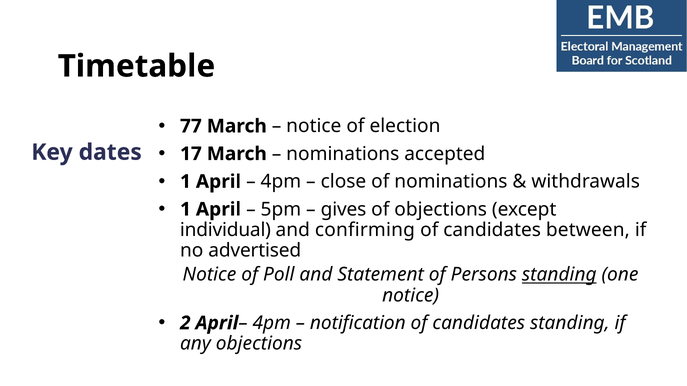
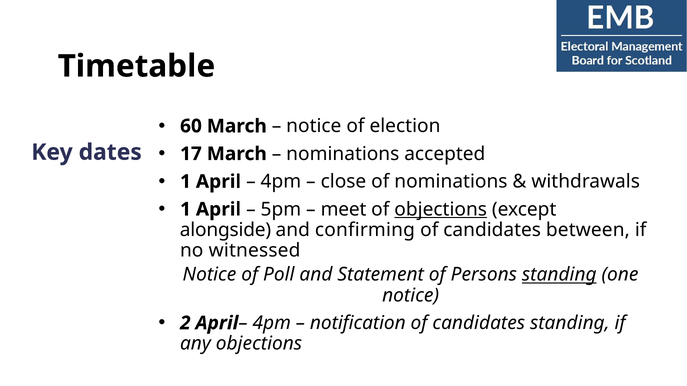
77: 77 -> 60 (191, 126)
gives: gives -> meet (344, 210)
objections underline: none -> present (441, 210)
individual: individual -> alongside (225, 230)
advertised: advertised -> witnessed (255, 251)
